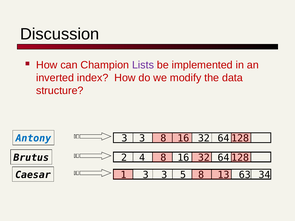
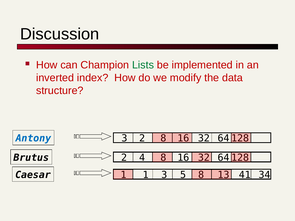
Lists colour: purple -> green (143, 65)
3: 3 -> 2 (142, 138)
3: 3 -> 1 (146, 175)
63: 63 -> 41 (245, 175)
